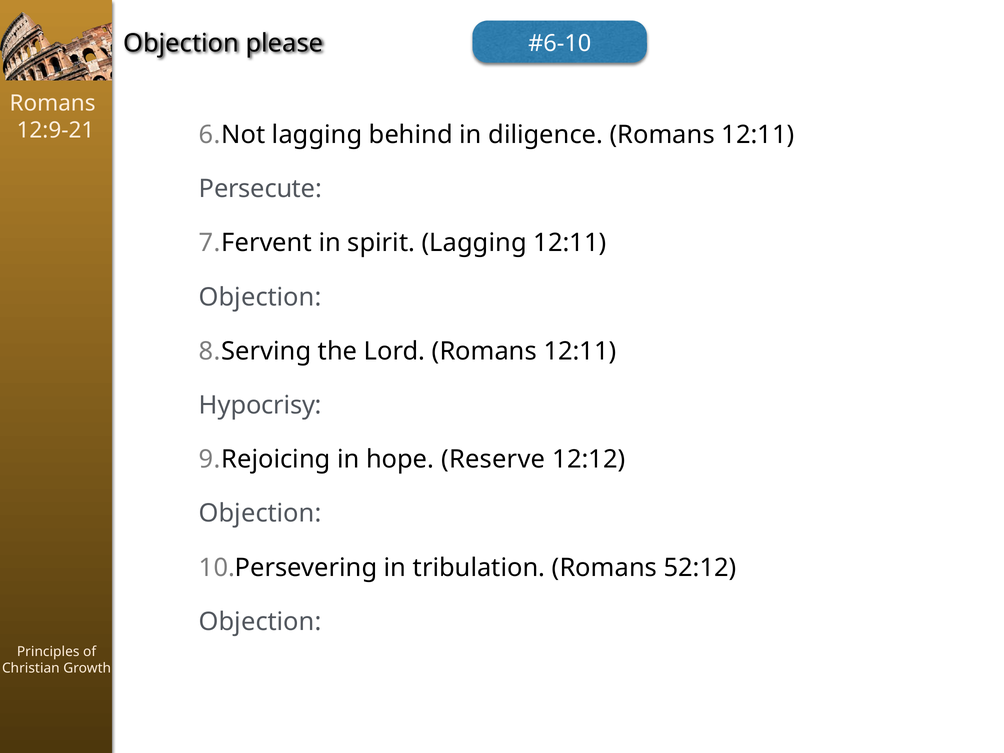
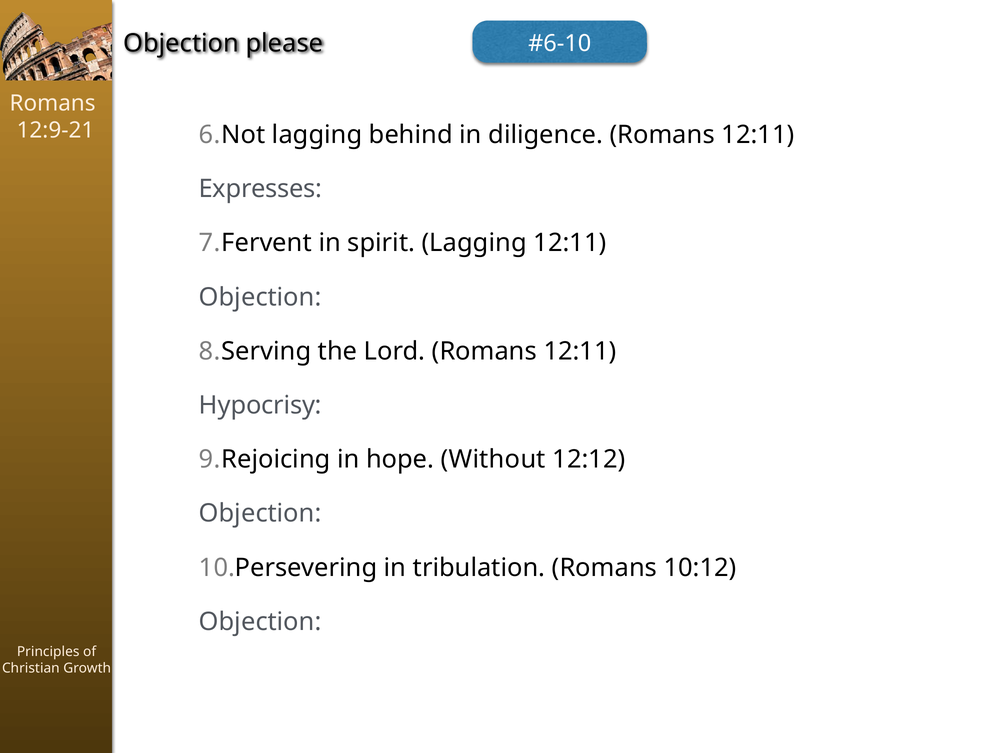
Persecute: Persecute -> Expresses (260, 189)
Reserve: Reserve -> Without (493, 459)
52:12: 52:12 -> 10:12 (700, 568)
